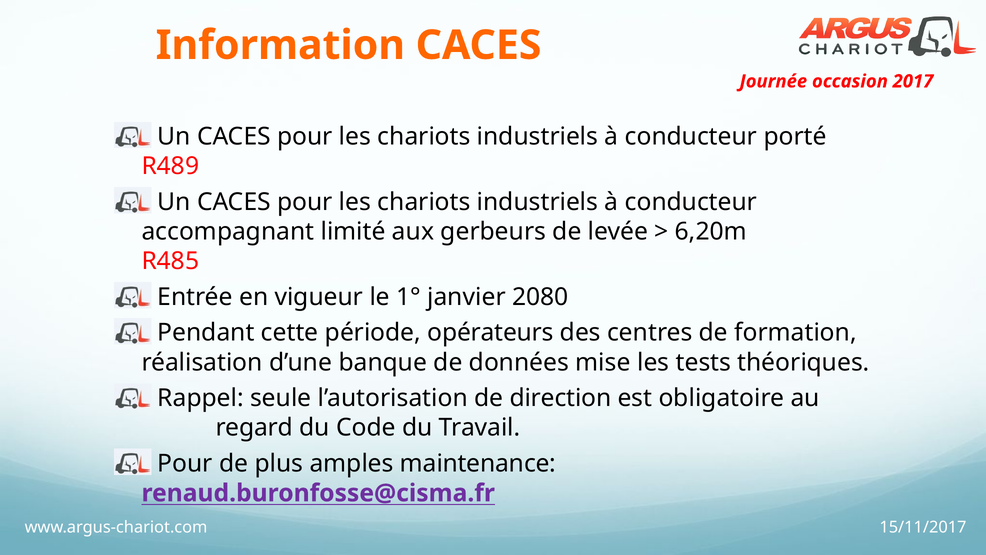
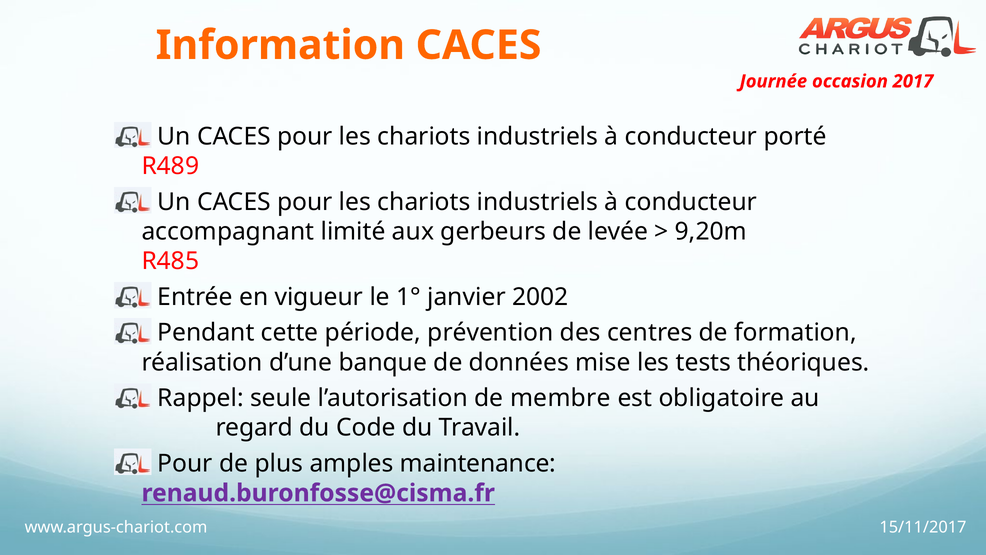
6,20m: 6,20m -> 9,20m (711, 232)
2080: 2080 -> 2002 (540, 297)
opérateurs: opérateurs -> prévention (490, 333)
direction: direction -> membre (560, 398)
